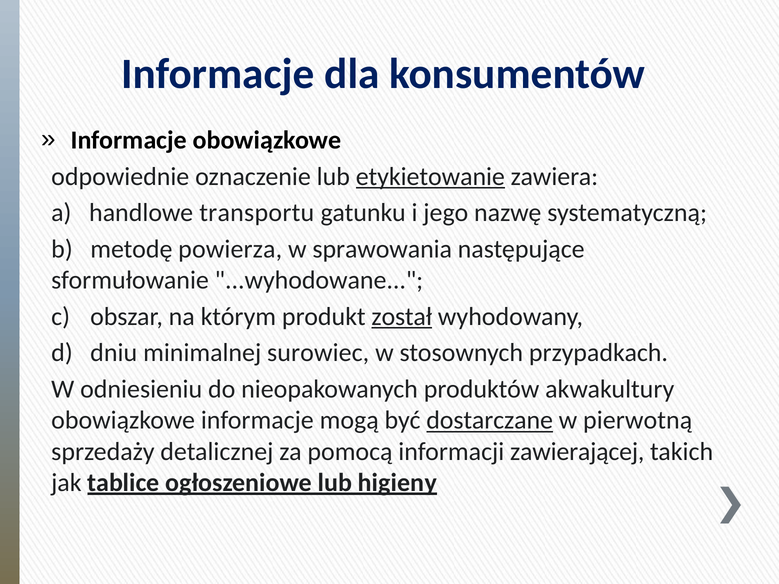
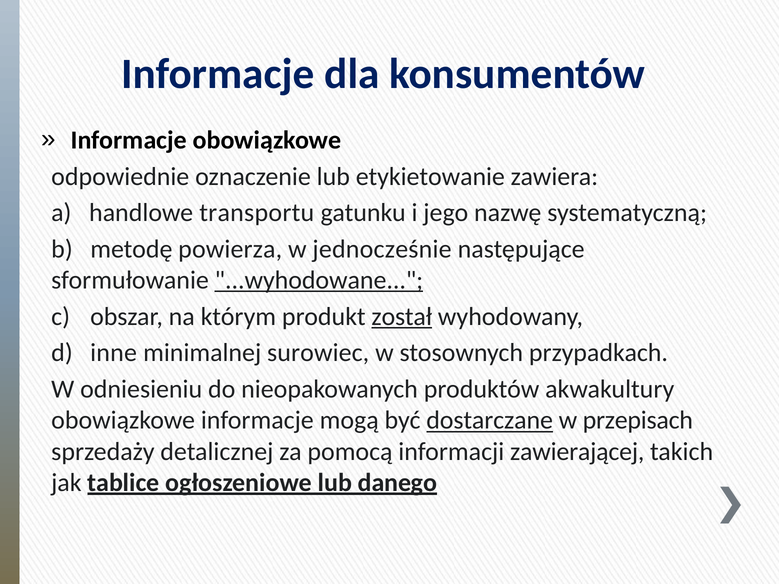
etykietowanie underline: present -> none (430, 177)
sprawowania: sprawowania -> jednocześnie (382, 249)
...wyhodowane underline: none -> present (319, 280)
dniu: dniu -> inne (114, 353)
pierwotną: pierwotną -> przepisach (638, 421)
higieny: higieny -> danego (397, 483)
